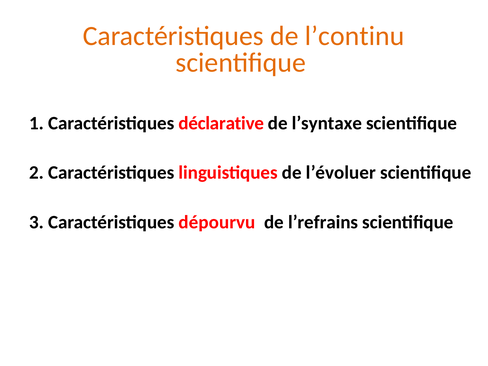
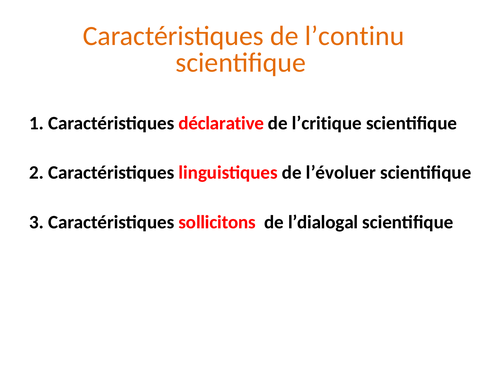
l’syntaxe: l’syntaxe -> l’critique (327, 123)
dépourvu: dépourvu -> sollicitons (217, 222)
l’refrains: l’refrains -> l’dialogal (323, 222)
